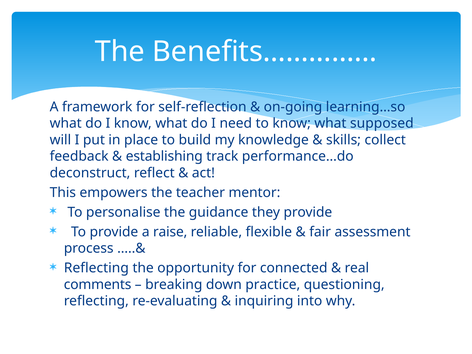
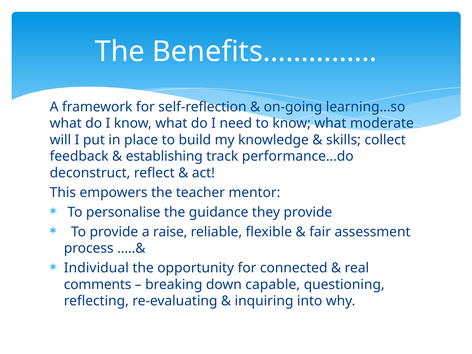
supposed: supposed -> moderate (382, 123)
Reflecting: Reflecting -> Individual (96, 268)
practice: practice -> capable (273, 285)
